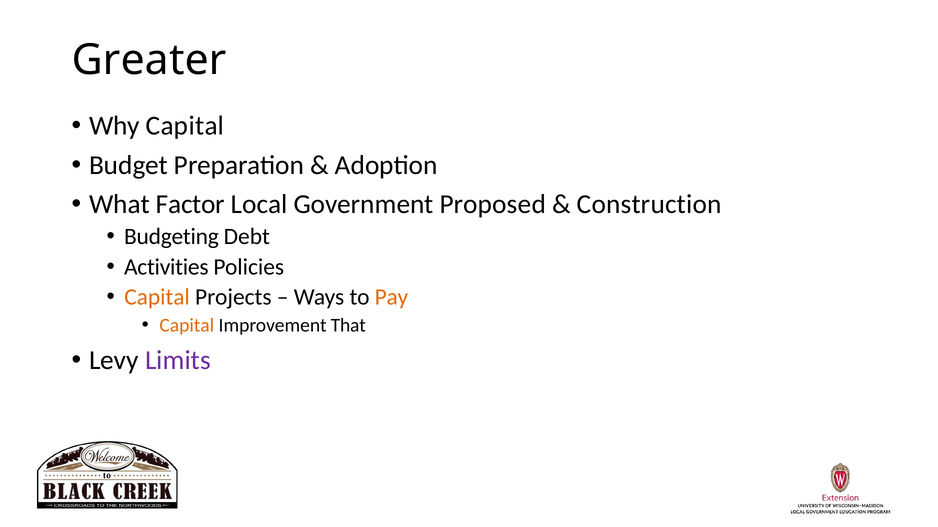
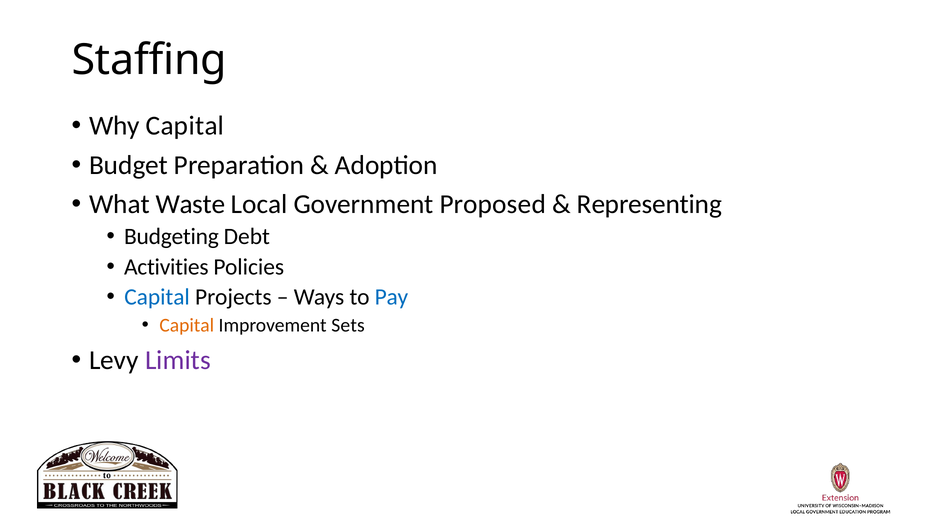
Greater: Greater -> Staffing (149, 60)
Factor: Factor -> Waste (190, 205)
Construction: Construction -> Representing (649, 205)
Capital colour: orange -> blue (157, 297)
Pay colour: orange -> blue (391, 297)
That: That -> Sets (348, 325)
